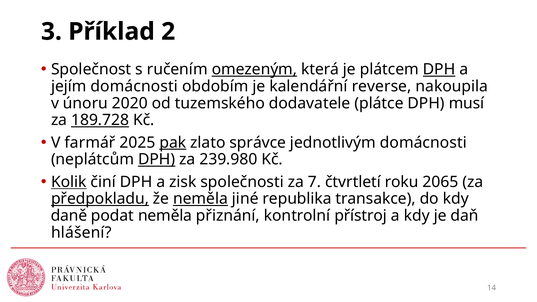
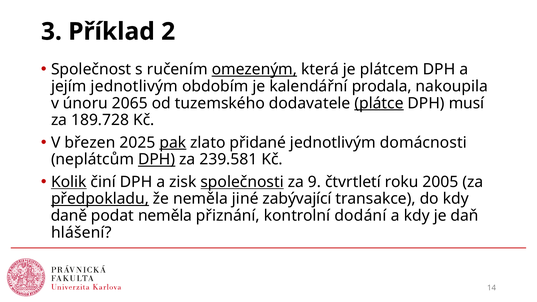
DPH underline: present -> none (439, 69)
jejím domácnosti: domácnosti -> jednotlivým (134, 86)
reverse: reverse -> prodala (382, 86)
2020: 2020 -> 2065 (130, 103)
plátce underline: none -> present (379, 103)
189.728 underline: present -> none (100, 120)
farmář: farmář -> březen (90, 143)
správce: správce -> přidané (258, 143)
239.980: 239.980 -> 239.581 (228, 159)
společnosti underline: none -> present (242, 182)
7: 7 -> 9 (315, 182)
2065: 2065 -> 2005 (440, 182)
neměla underline: present -> none (200, 199)
republika: republika -> zabývající (297, 199)
přístroj: přístroj -> dodání (361, 216)
